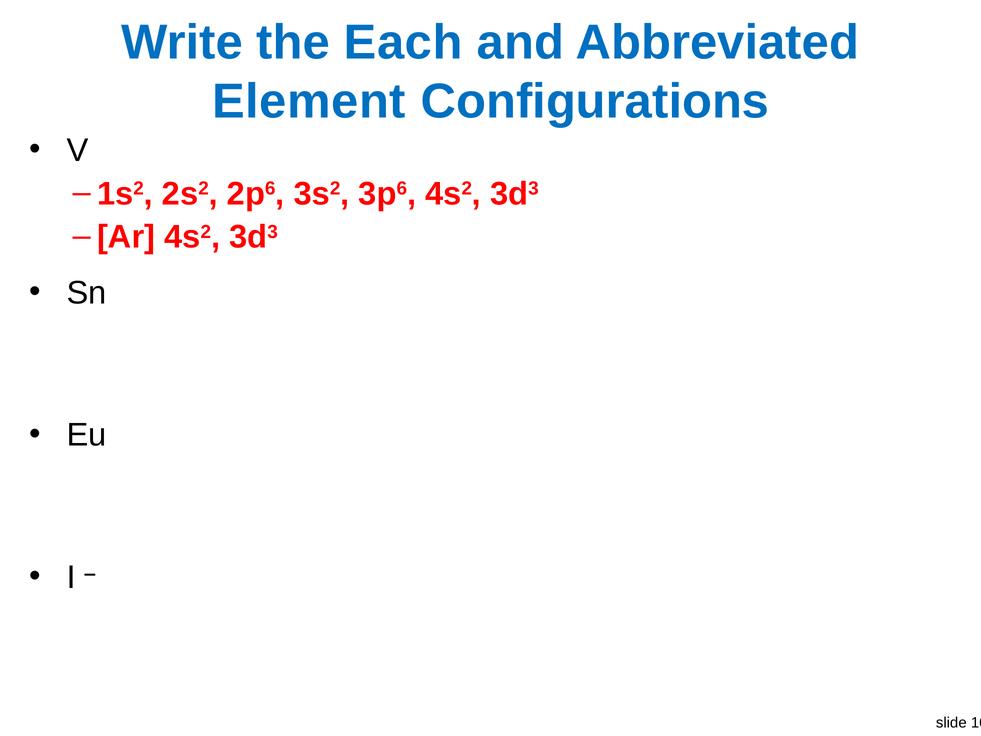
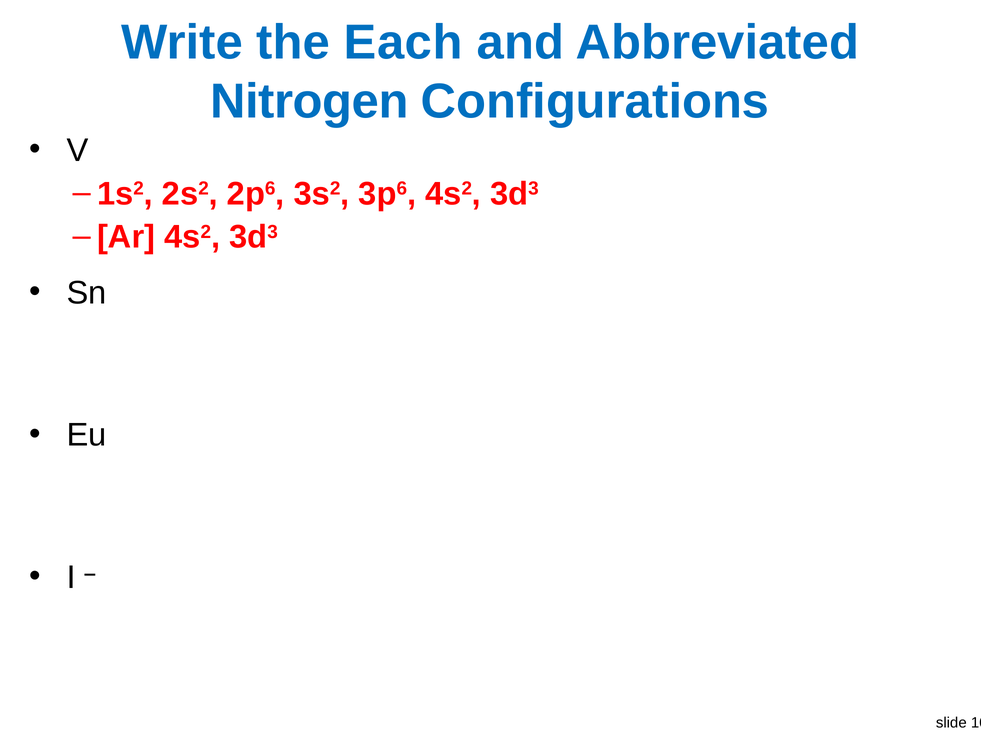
Element: Element -> Nitrogen (309, 102)
